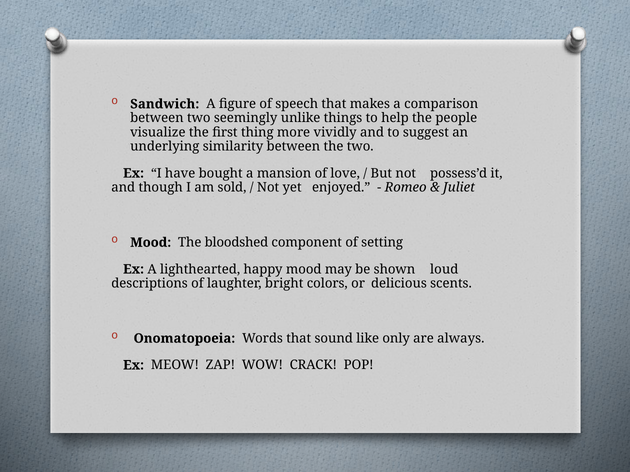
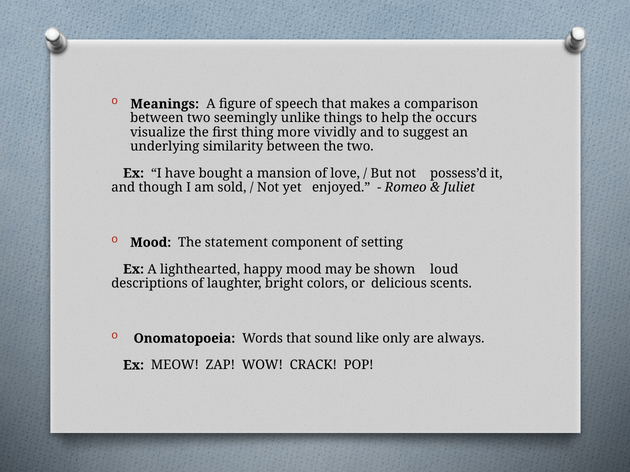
Sandwich: Sandwich -> Meanings (165, 104)
people: people -> occurs (456, 118)
bloodshed: bloodshed -> statement (236, 243)
